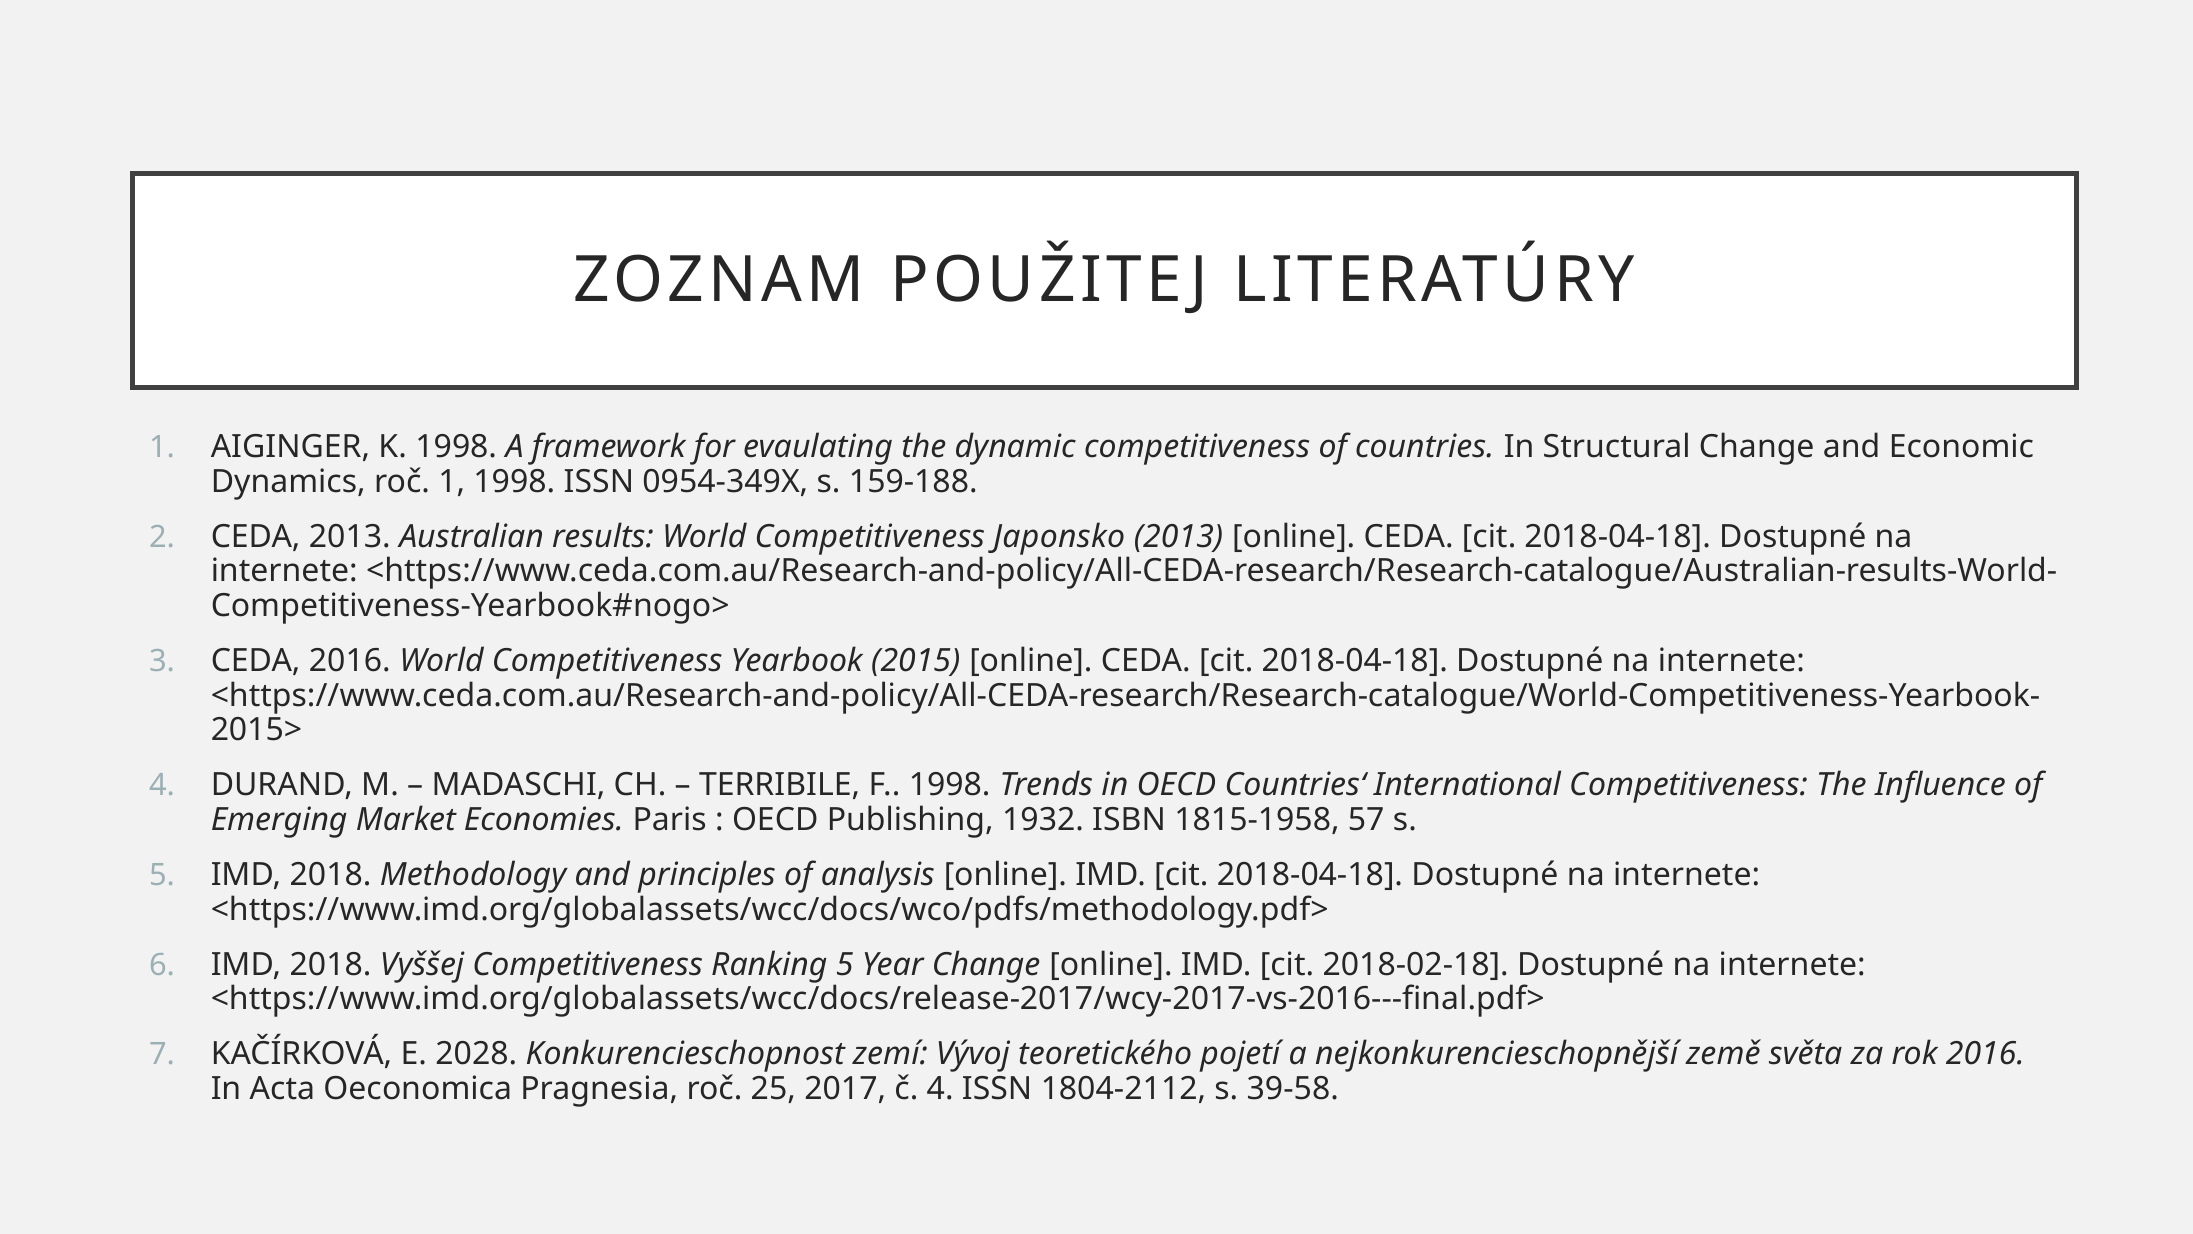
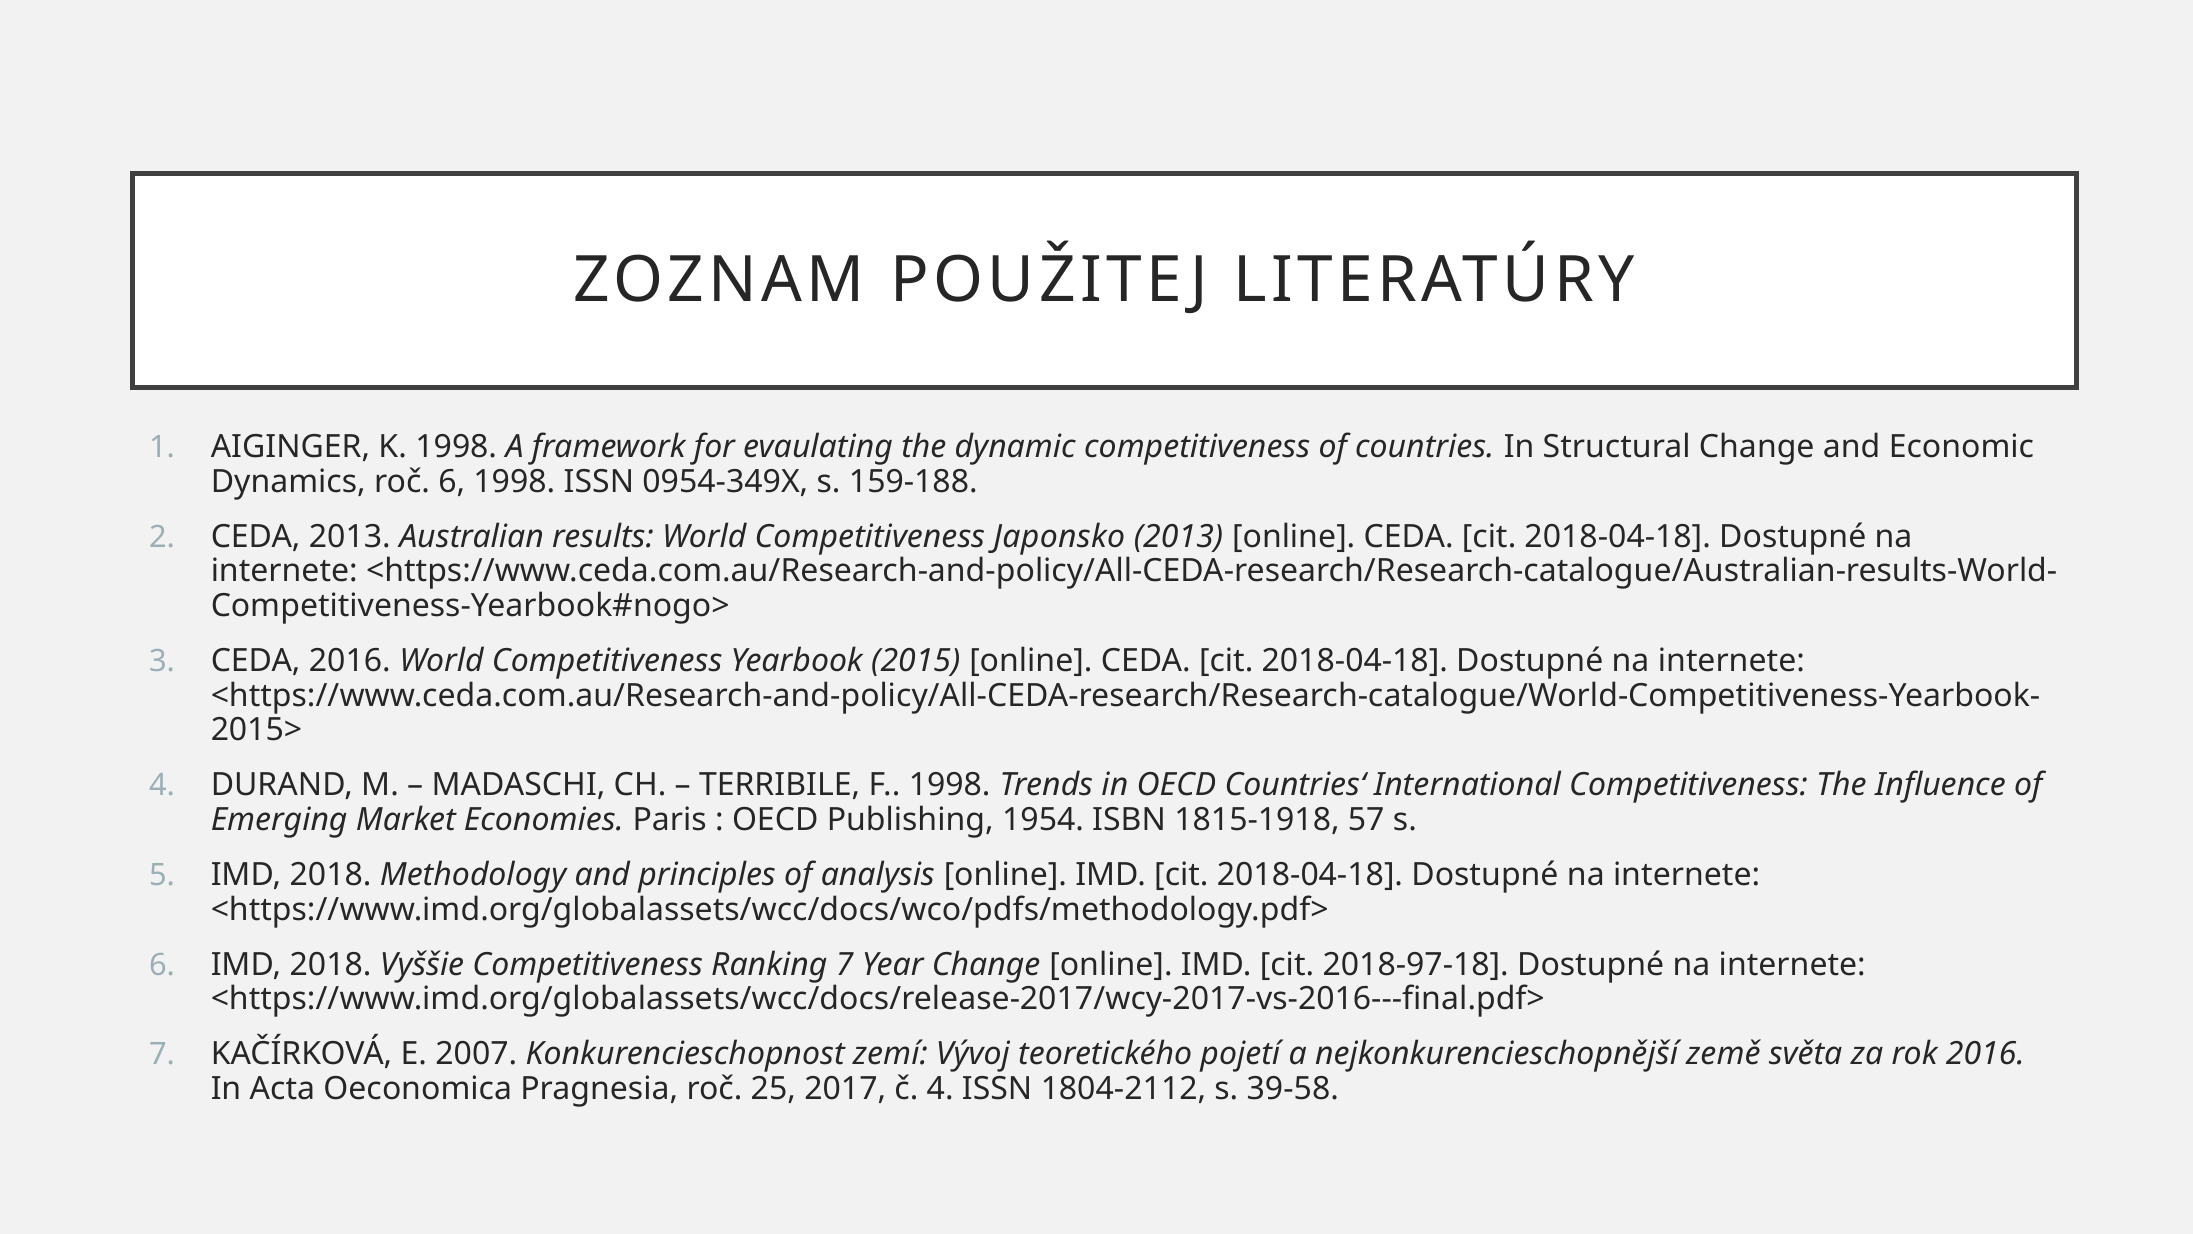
roč 1: 1 -> 6 (452, 481)
1932: 1932 -> 1954 (1043, 820)
1815-1958: 1815-1958 -> 1815-1918 (1257, 820)
Vyššej: Vyššej -> Vyššie (422, 964)
Ranking 5: 5 -> 7 (845, 964)
2018-02-18: 2018-02-18 -> 2018-97-18 (1416, 964)
2028: 2028 -> 2007 (476, 1054)
